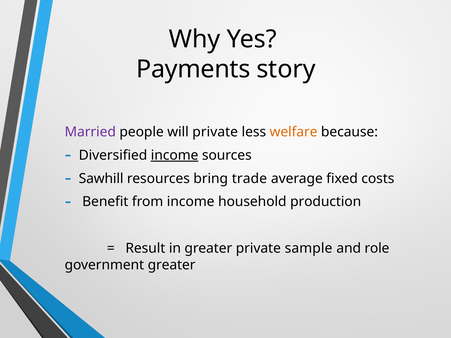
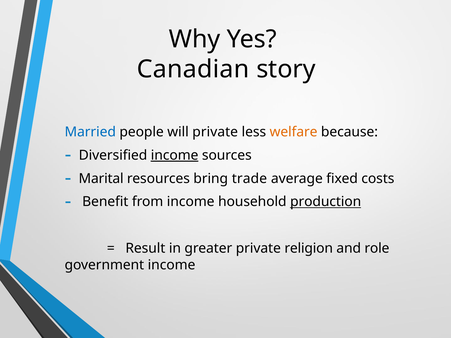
Payments: Payments -> Canadian (193, 69)
Married colour: purple -> blue (90, 132)
Sawhill: Sawhill -> Marital (101, 179)
production underline: none -> present (326, 202)
sample: sample -> religion (309, 248)
government greater: greater -> income (172, 265)
